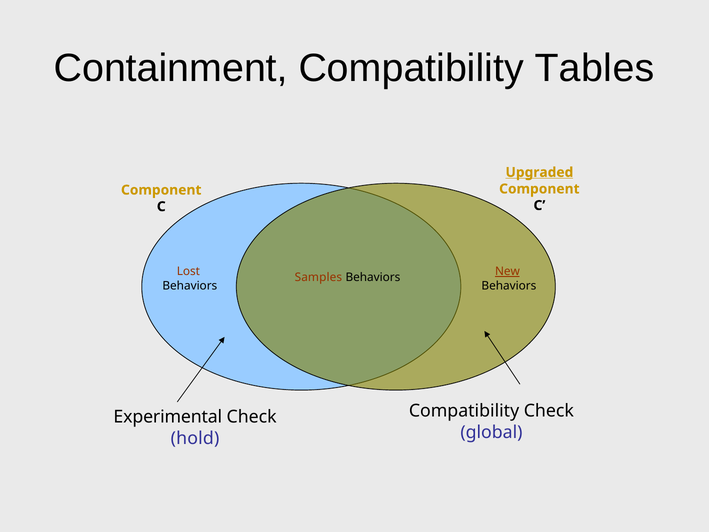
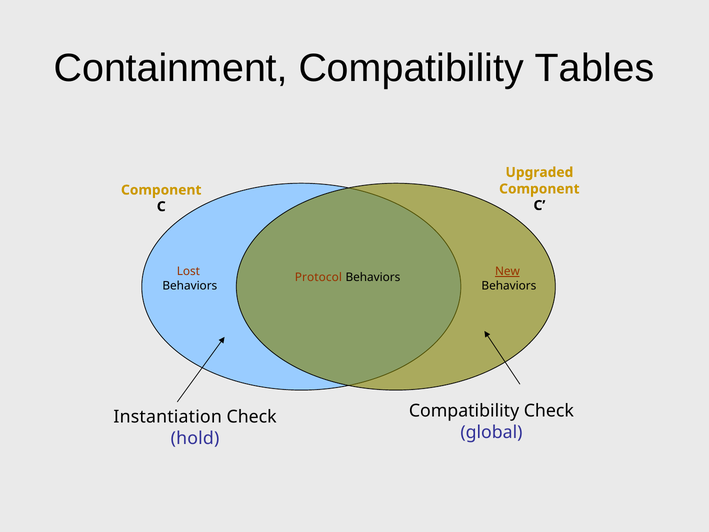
Upgraded underline: present -> none (539, 172)
Samples: Samples -> Protocol (318, 277)
Experimental: Experimental -> Instantiation (168, 417)
